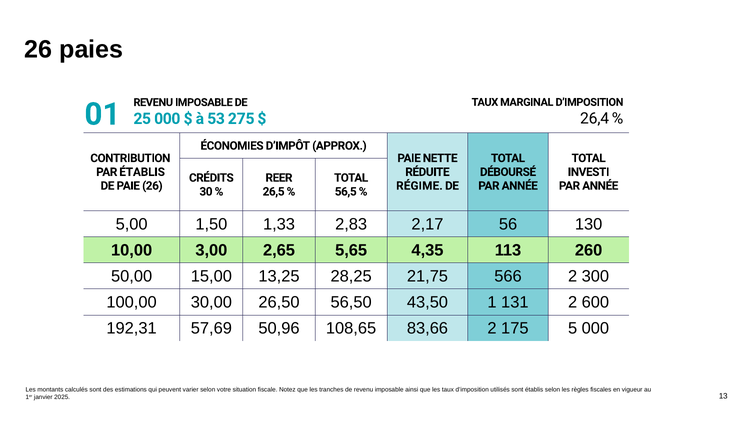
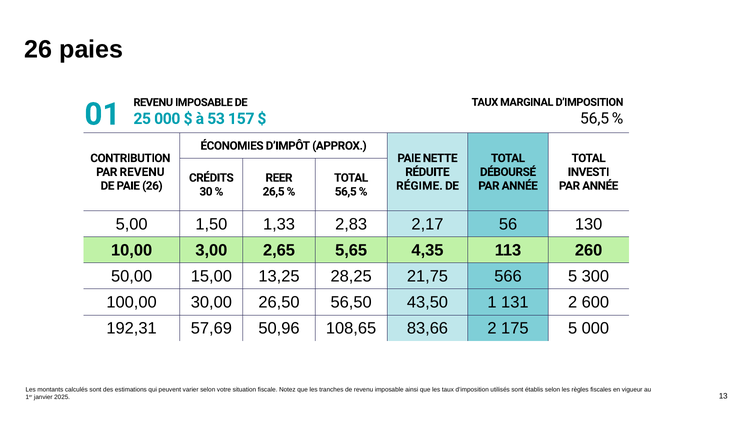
26,4: 26,4 -> 56,5 (595, 119)
275: 275 -> 157 (241, 119)
PAR ÉTABLIS: ÉTABLIS -> REVENU (142, 172)
2: 2 -> 5 (573, 276)
